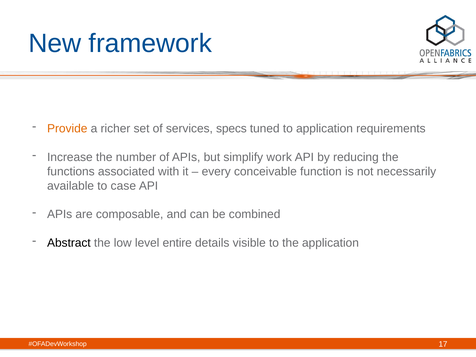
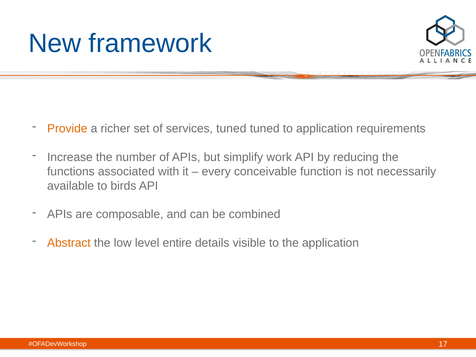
services specs: specs -> tuned (231, 129)
case: case -> birds (123, 186)
Abstract colour: black -> orange (69, 243)
